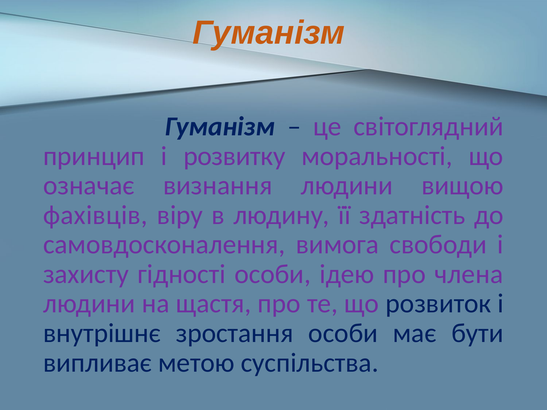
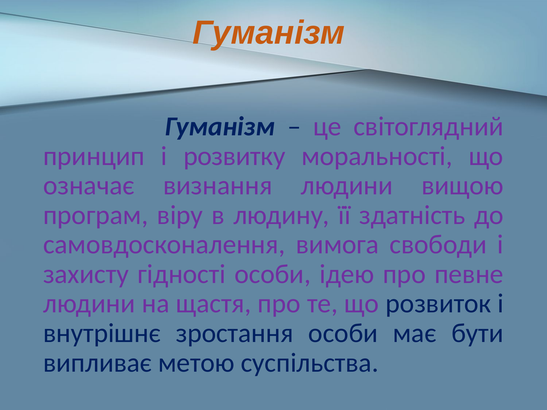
фахівців: фахівців -> програм (96, 215)
члена: члена -> певне (469, 274)
